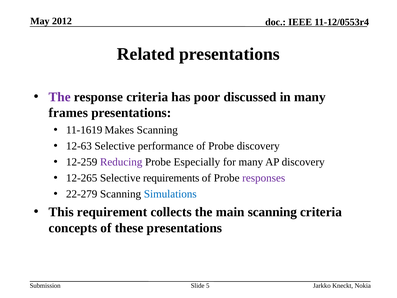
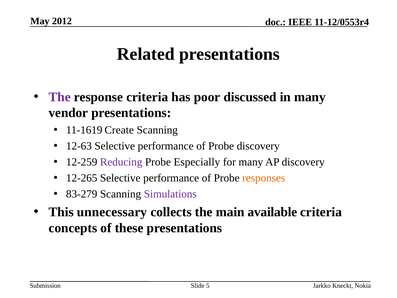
frames: frames -> vendor (68, 113)
Makes: Makes -> Create (119, 130)
12-265 Selective requirements: requirements -> performance (171, 178)
responses colour: purple -> orange (264, 178)
22-279: 22-279 -> 83-279 (82, 194)
Simulations colour: blue -> purple (170, 194)
requirement: requirement -> unnecessary (112, 212)
main scanning: scanning -> available (272, 212)
